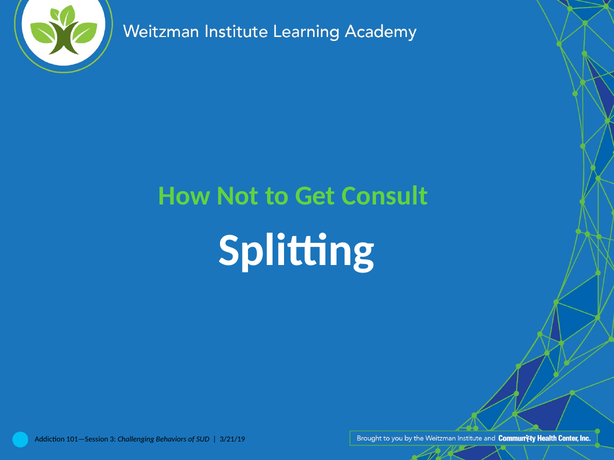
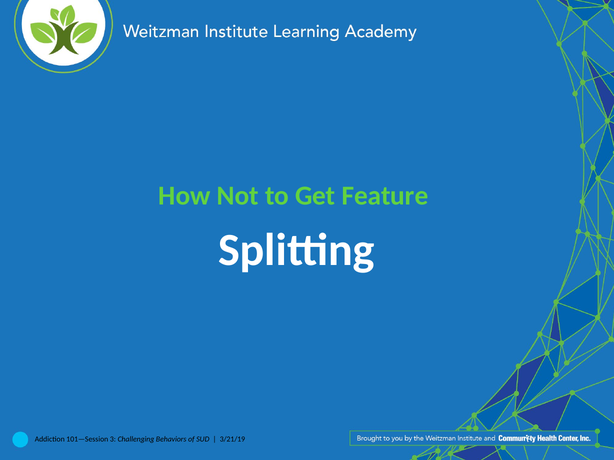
Consult: Consult -> Feature (385, 196)
